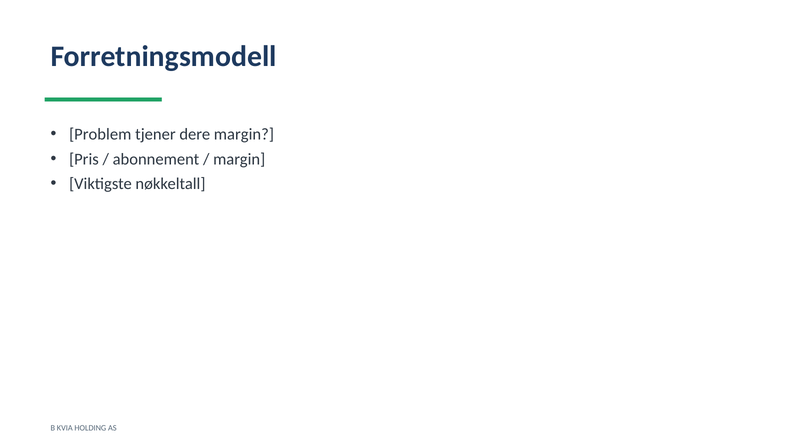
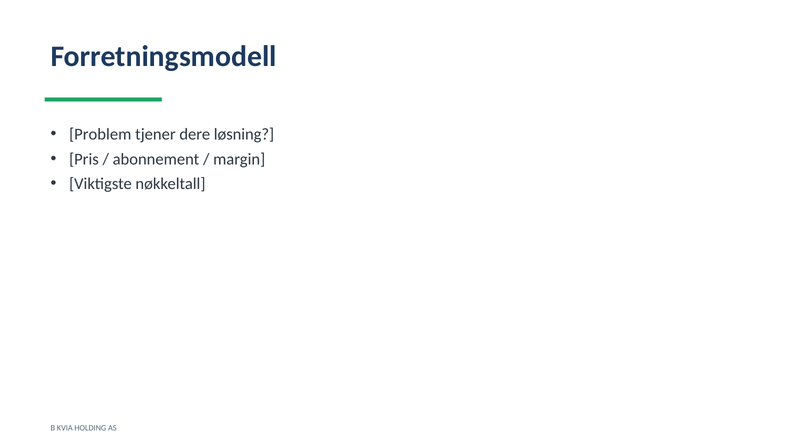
dere margin: margin -> løsning (244, 134)
